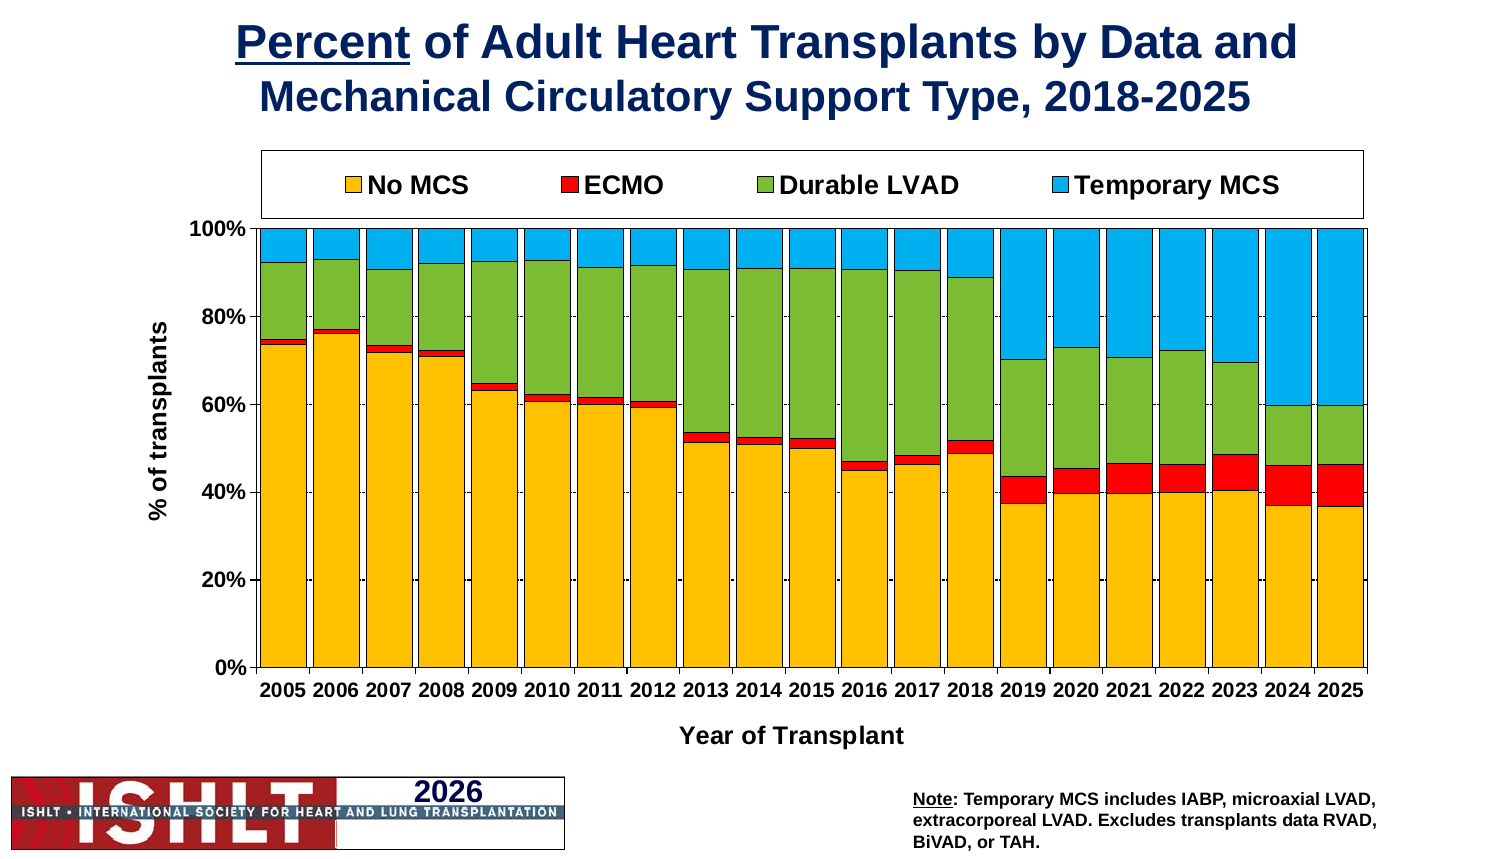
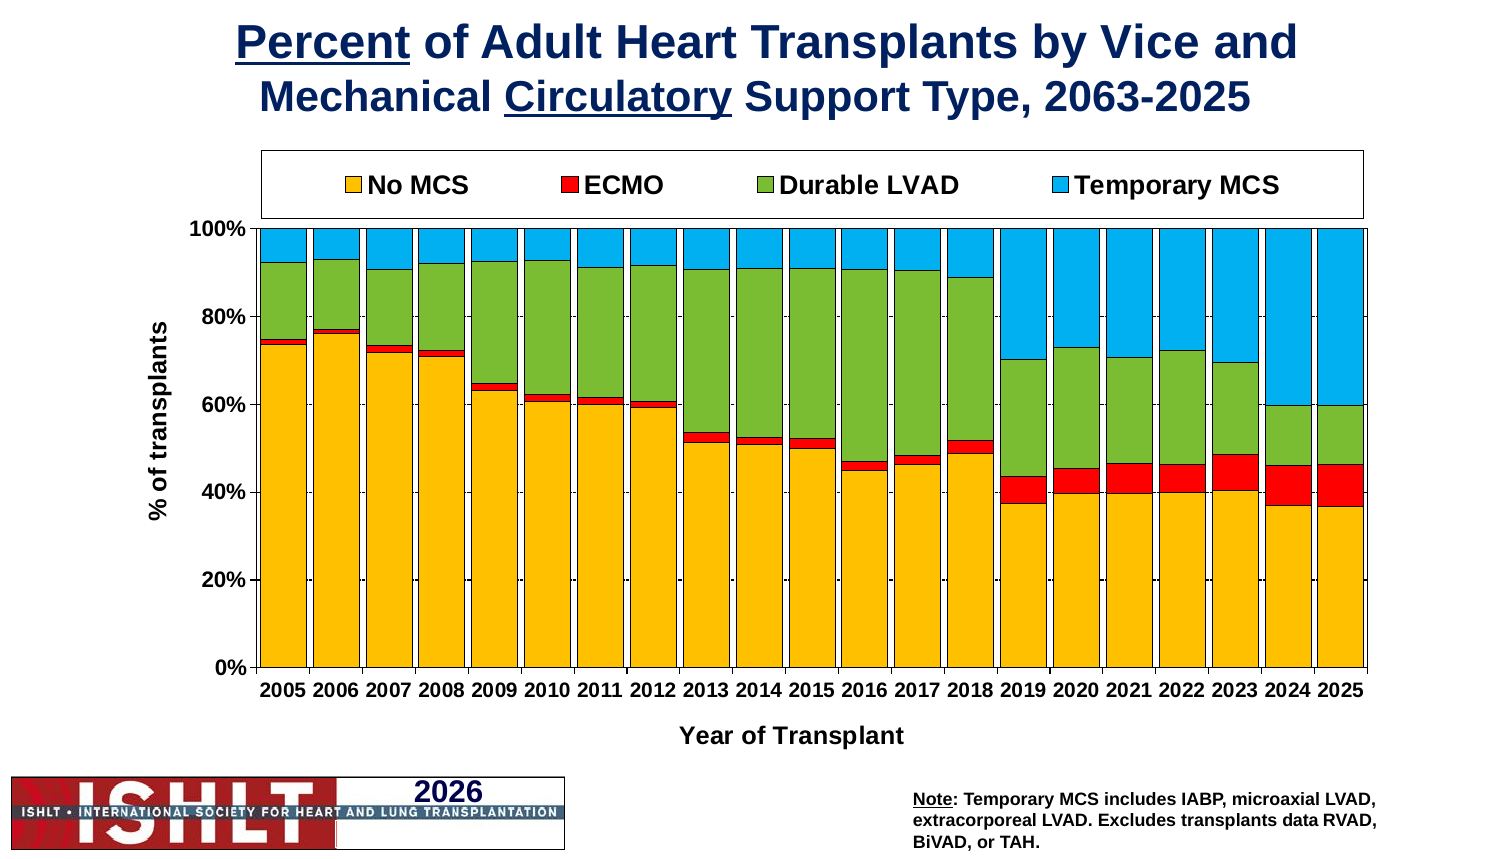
by Data: Data -> Vice (1150, 43)
Circulatory underline: none -> present (618, 97)
2018-2025: 2018-2025 -> 2063-2025 (1147, 97)
